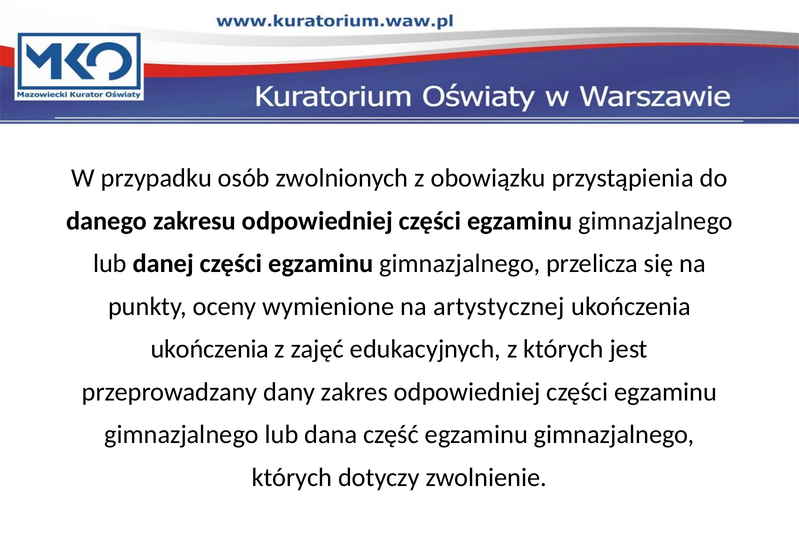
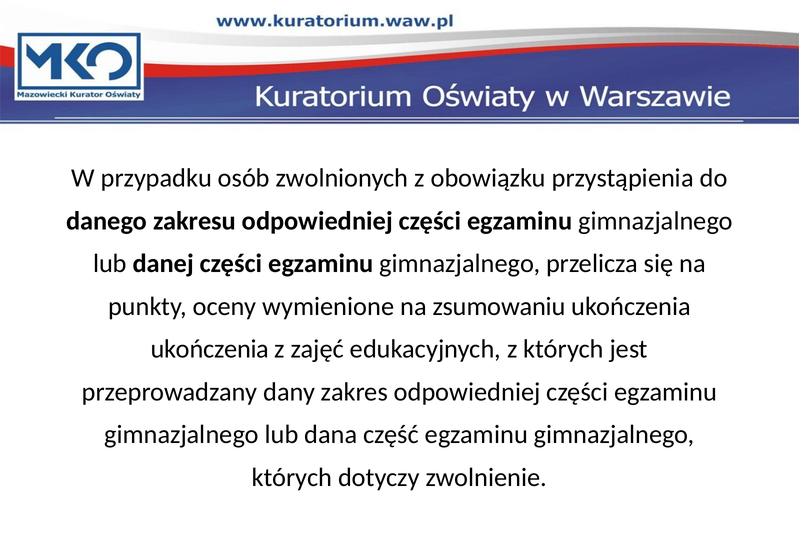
artystycznej: artystycznej -> zsumowaniu (499, 307)
